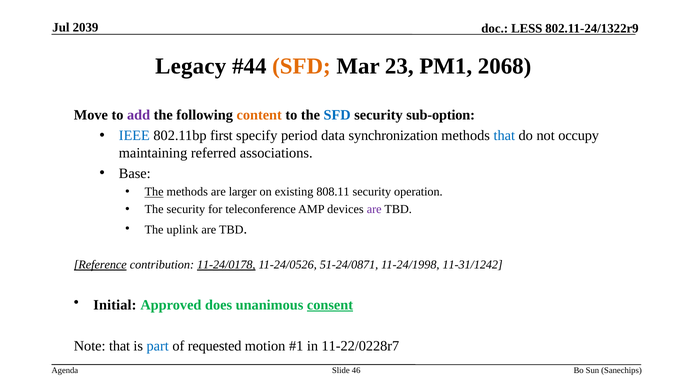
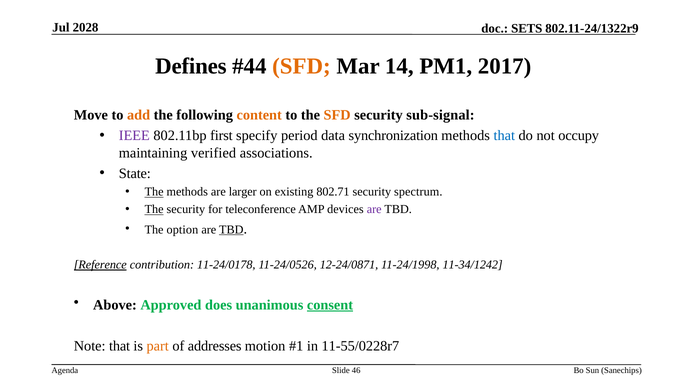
2039: 2039 -> 2028 (86, 27)
LESS: LESS -> SETS (527, 29)
Legacy: Legacy -> Defines (191, 66)
23: 23 -> 14 (399, 66)
2068: 2068 -> 2017 (505, 66)
add colour: purple -> orange (139, 115)
SFD colour: blue -> orange (337, 115)
sub-option: sub-option -> sub-signal (440, 115)
IEEE colour: blue -> purple (134, 136)
referred: referred -> verified (213, 153)
Base: Base -> State (135, 174)
808.11: 808.11 -> 802.71 (333, 192)
operation: operation -> spectrum (418, 192)
The underline: none -> present (154, 210)
uplink: uplink -> option (182, 230)
TBD underline: none -> present (231, 230)
11-24/0178 underline: present -> none (226, 265)
51-24/0871: 51-24/0871 -> 12-24/0871 (349, 265)
11-31/1242: 11-31/1242 -> 11-34/1242 (473, 265)
Initial: Initial -> Above (115, 305)
part colour: blue -> orange (158, 346)
requested: requested -> addresses (215, 346)
11-22/0228r7: 11-22/0228r7 -> 11-55/0228r7 (360, 346)
